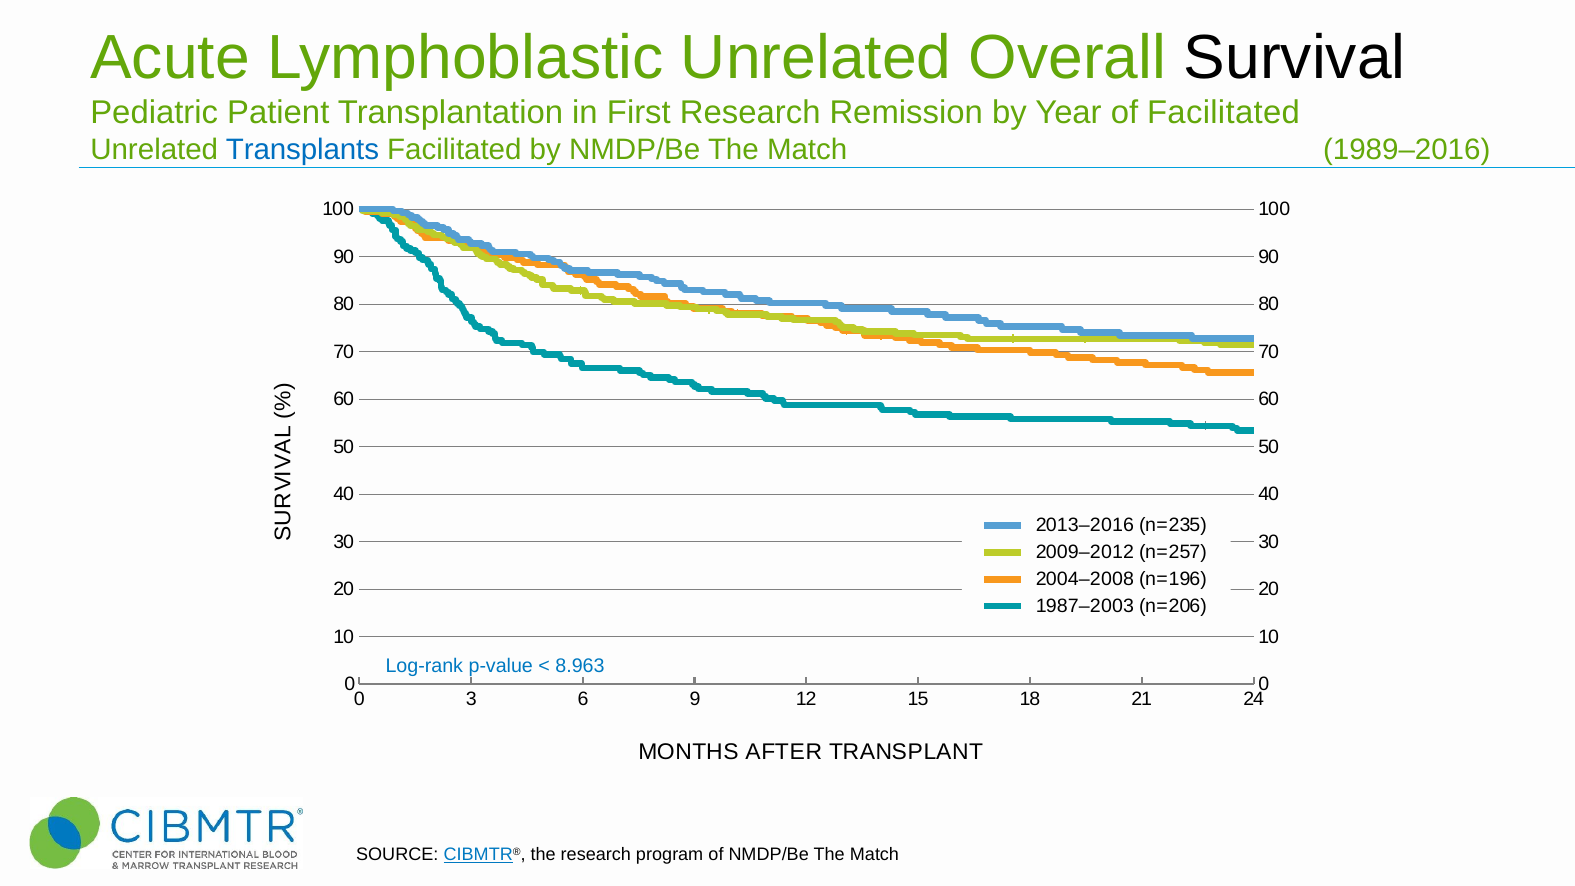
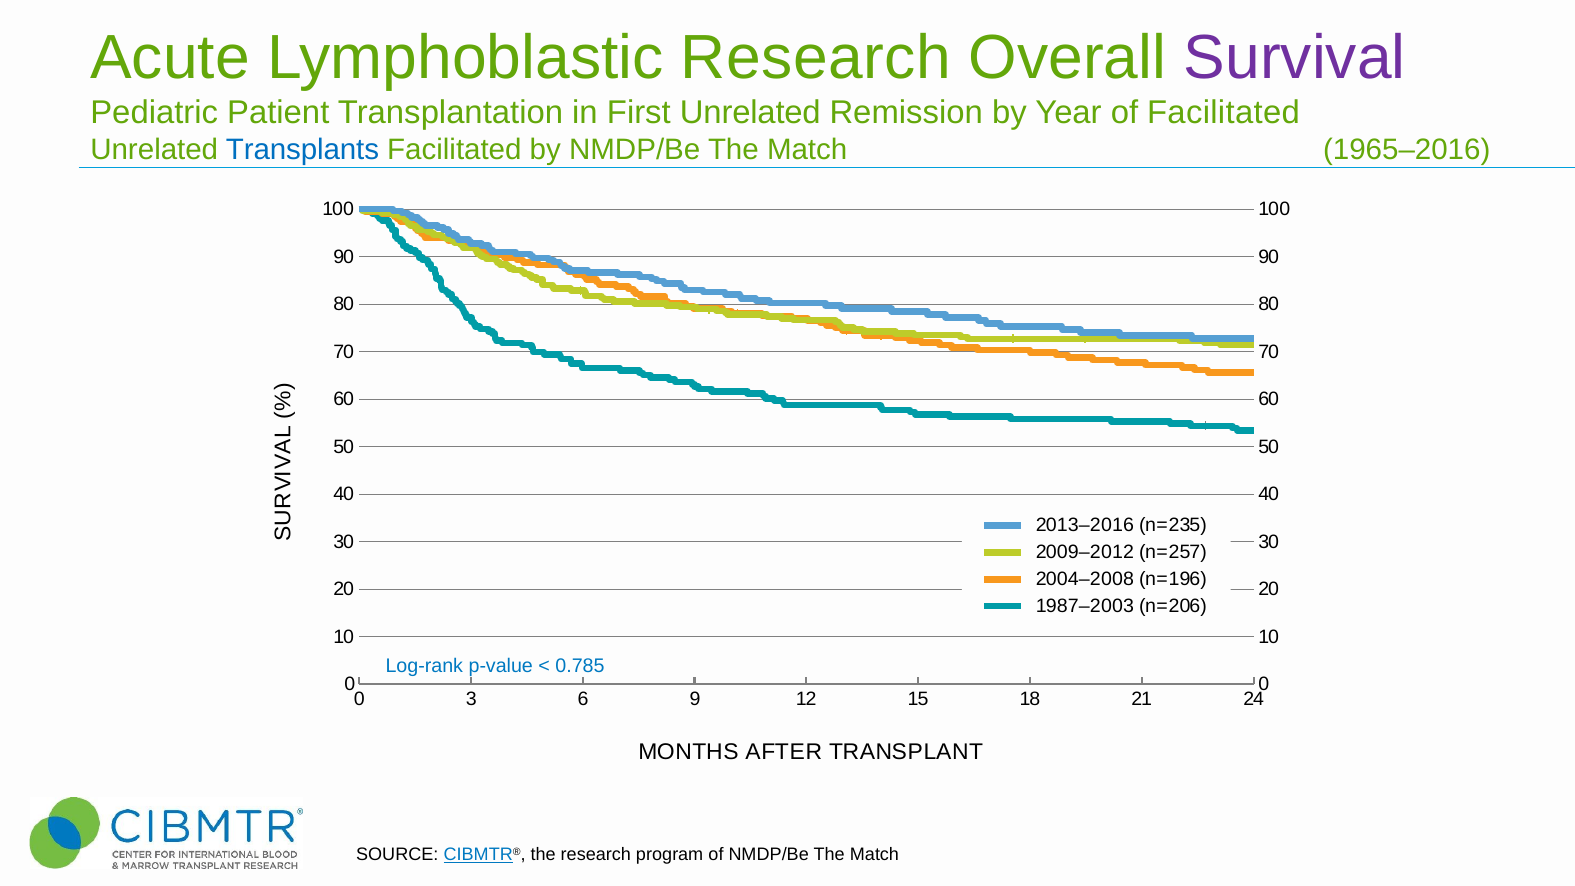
Lymphoblastic Unrelated: Unrelated -> Research (816, 57)
Survival colour: black -> purple (1295, 57)
First Research: Research -> Unrelated (750, 112)
1989–2016: 1989–2016 -> 1965–2016 (1407, 150)
8.963: 8.963 -> 0.785 (580, 666)
